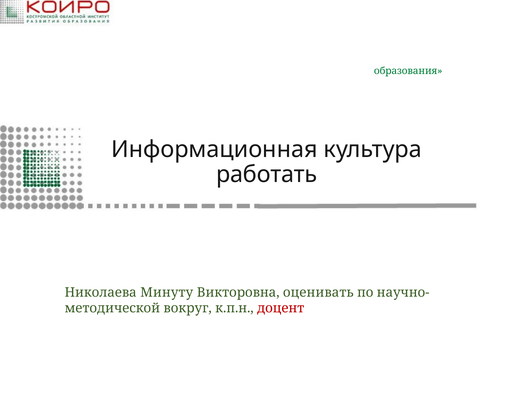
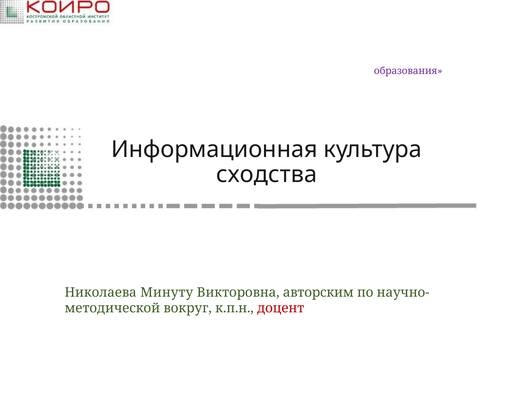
образования colour: green -> purple (408, 71)
работать: работать -> сходства (267, 174)
оценивать: оценивать -> авторским (318, 292)
